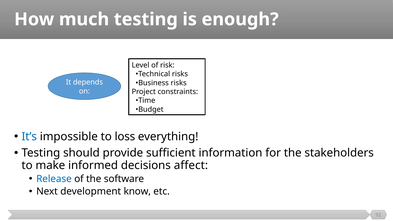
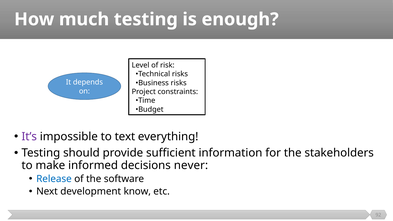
It’s colour: blue -> purple (29, 137)
loss: loss -> text (125, 137)
affect: affect -> never (191, 165)
